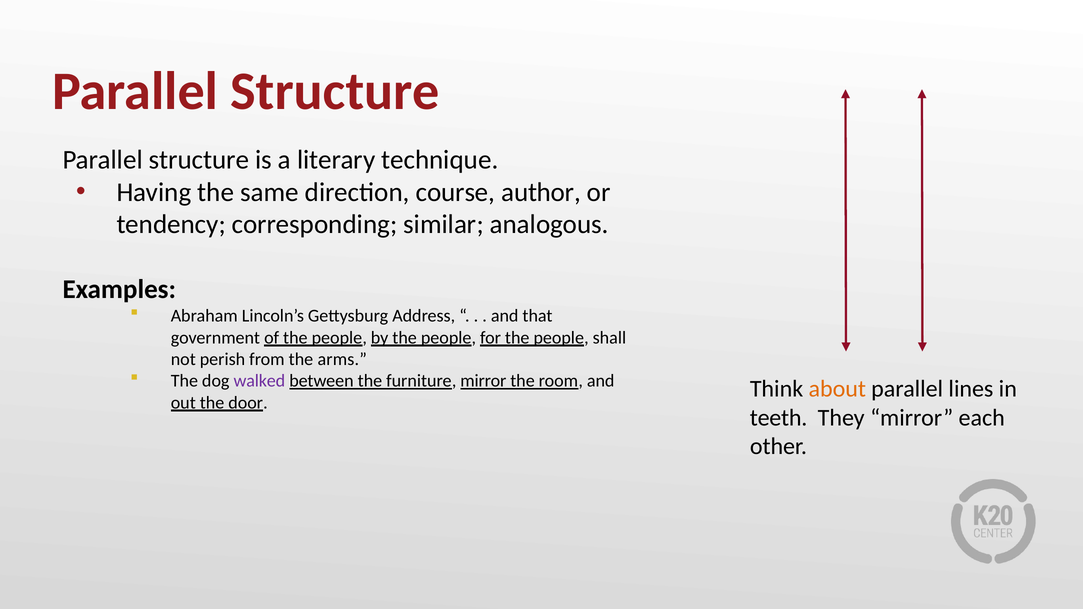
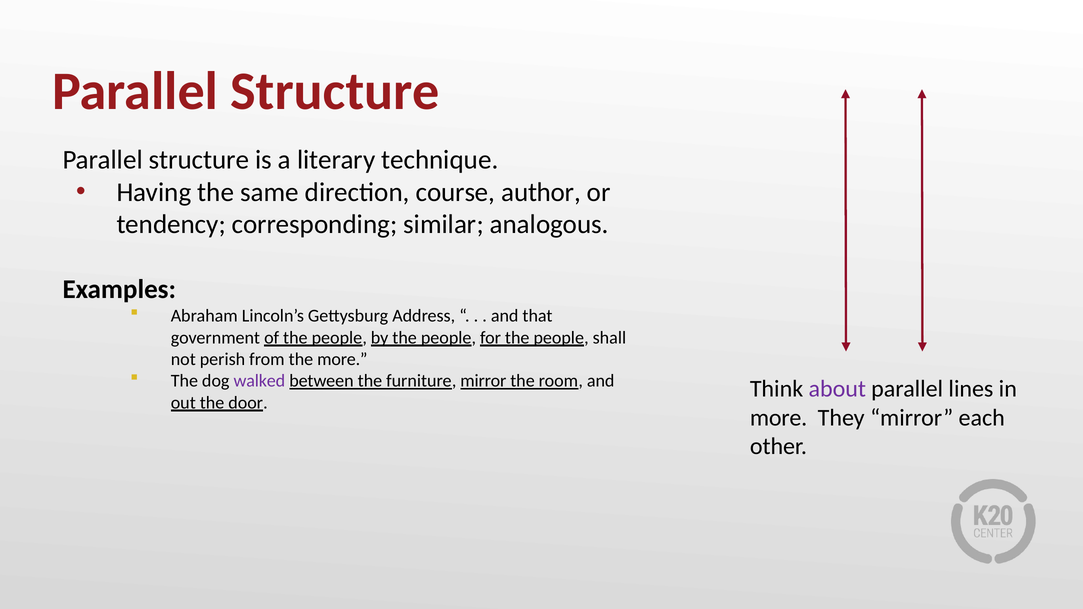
the arms: arms -> more (342, 359)
about colour: orange -> purple (837, 389)
teeth: teeth -> more (779, 418)
